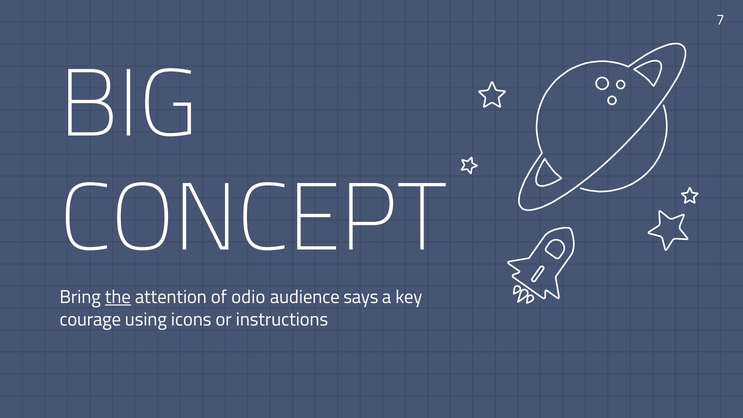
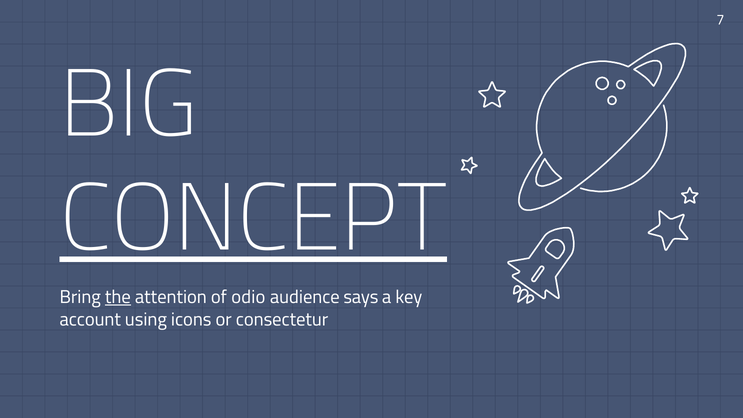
CONCEPT underline: none -> present (253, 219)
courage: courage -> account (90, 319)
instructions: instructions -> consectetur (282, 319)
